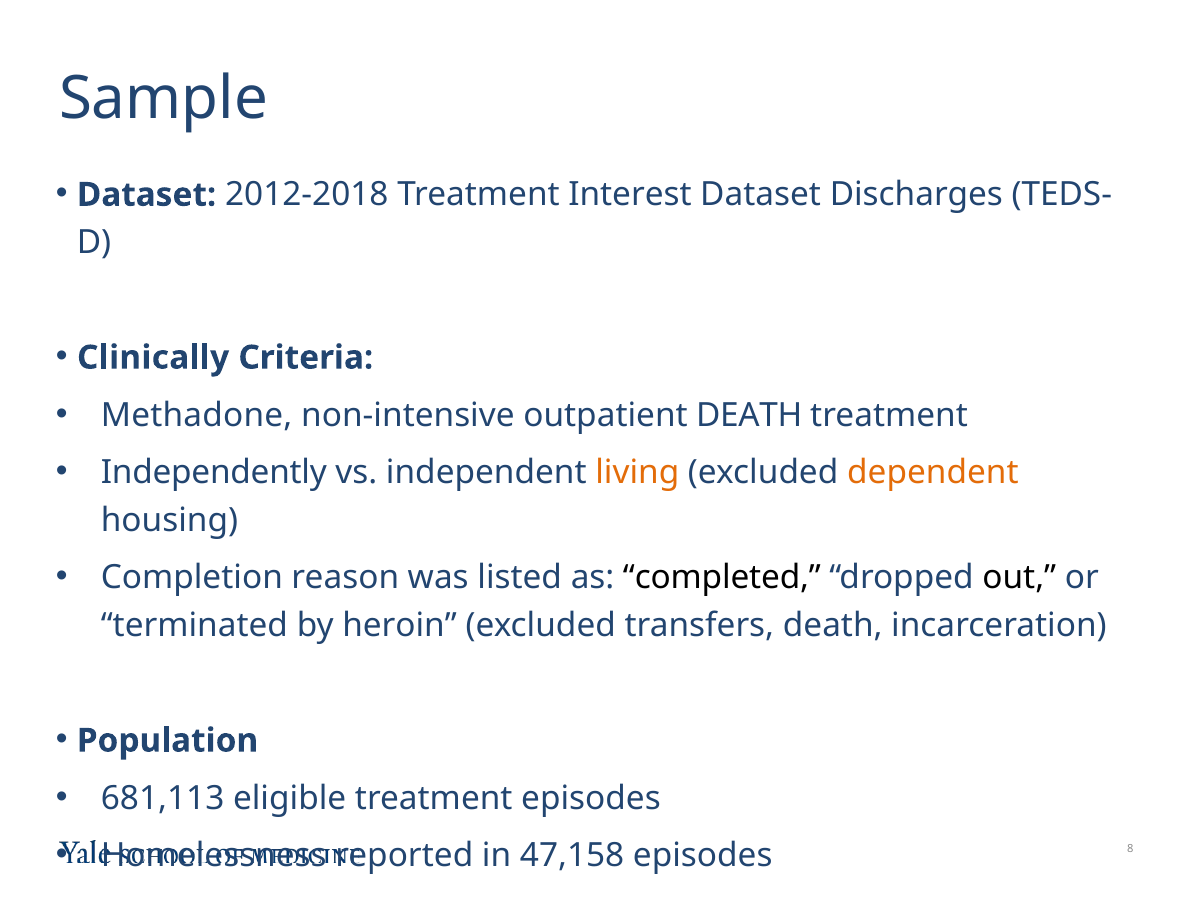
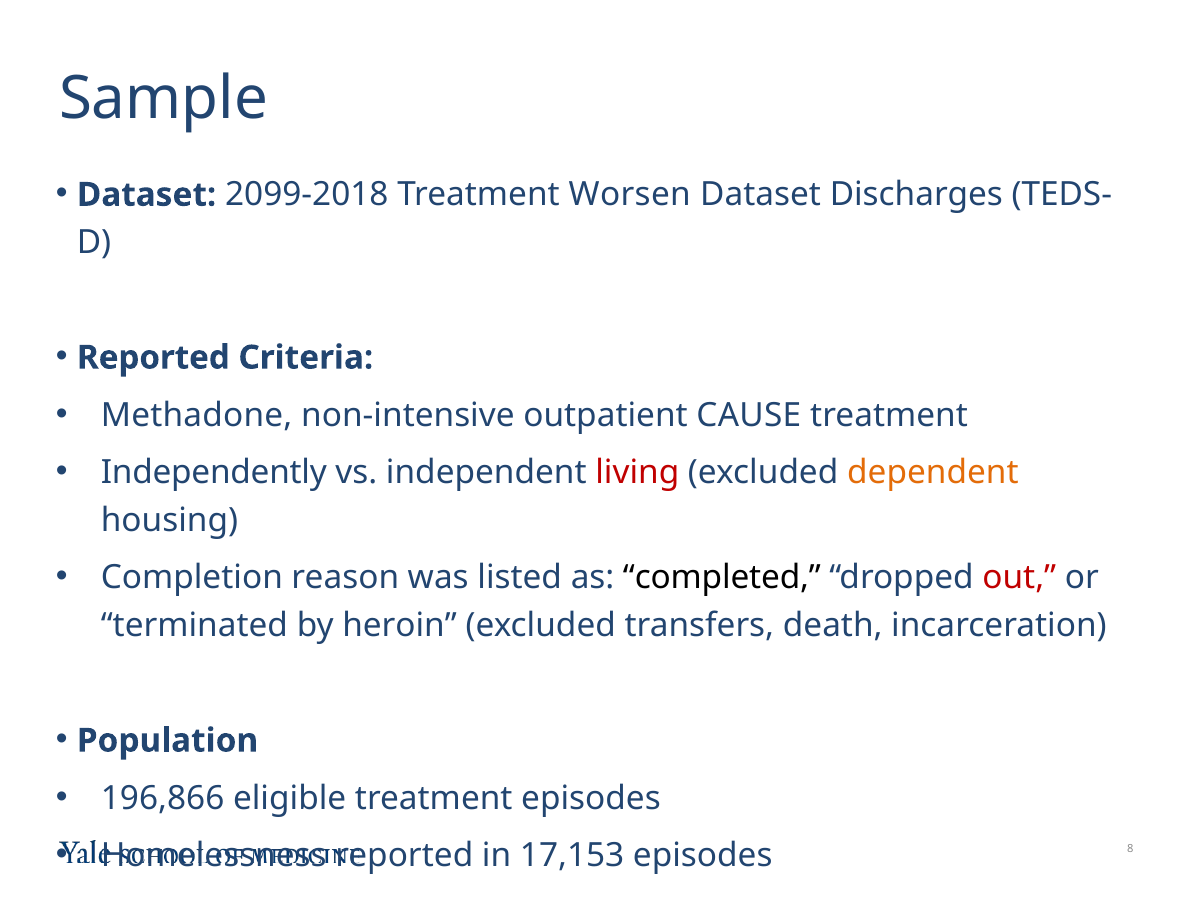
2012-2018: 2012-2018 -> 2099-2018 (307, 195)
Interest: Interest -> Worsen (630, 195)
Clinically: Clinically -> Reported (153, 358)
outpatient DEATH: DEATH -> CAUSE (749, 415)
living colour: orange -> red (637, 472)
out colour: black -> red (1019, 578)
681,113: 681,113 -> 196,866 (163, 798)
47,158: 47,158 -> 17,153 (572, 855)
